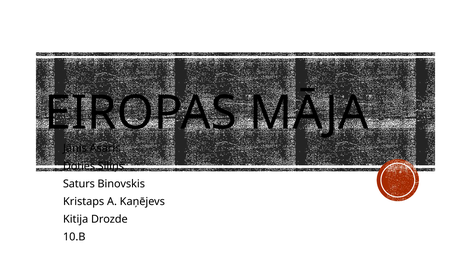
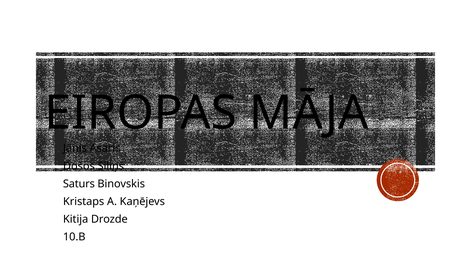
Doties: Doties -> Došos (79, 166)
